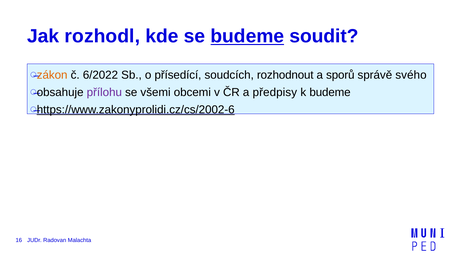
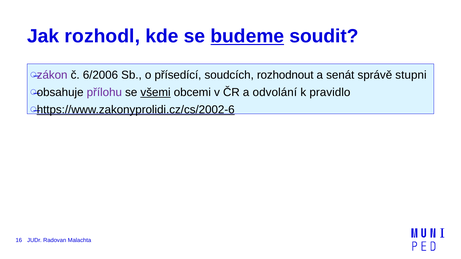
zákon colour: orange -> purple (52, 75)
6/2022: 6/2022 -> 6/2006 (100, 75)
sporů: sporů -> senát (340, 75)
svého: svého -> stupni (411, 75)
všemi underline: none -> present (156, 92)
předpisy: předpisy -> odvolání (275, 92)
k budeme: budeme -> pravidlo (330, 92)
